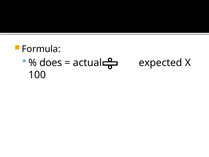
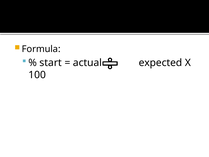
does: does -> start (51, 63)
